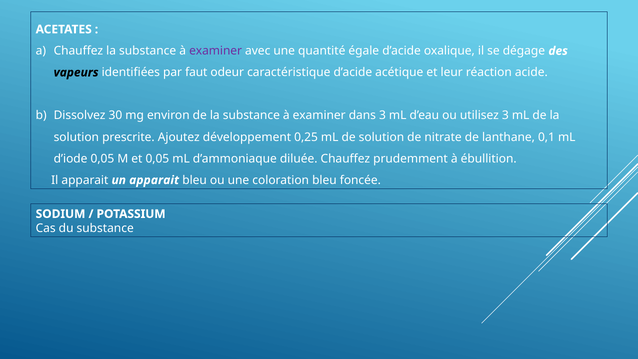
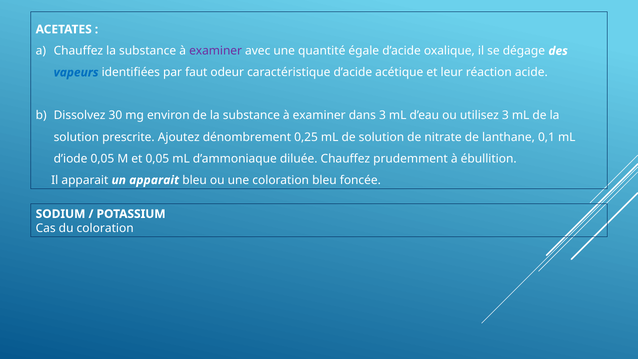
vapeurs colour: black -> blue (76, 72)
développement: développement -> dénombrement (247, 137)
du substance: substance -> coloration (105, 228)
